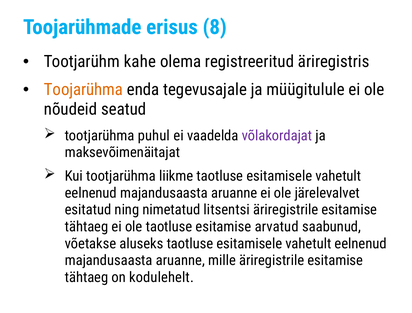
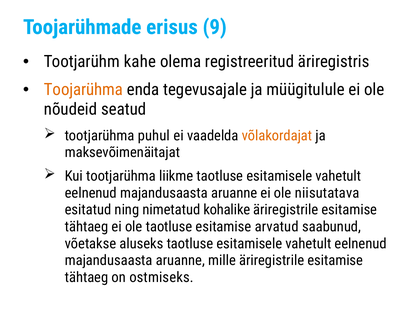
8: 8 -> 9 (215, 27)
võlakordajat colour: purple -> orange (277, 136)
järelevalvet: järelevalvet -> niisutatava (327, 193)
litsentsi: litsentsi -> kohalike (227, 210)
kodulehelt: kodulehelt -> ostmiseks (162, 278)
